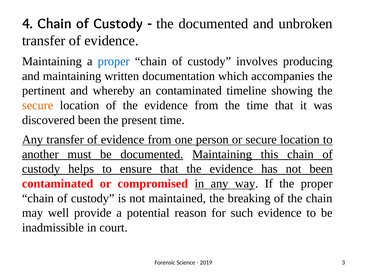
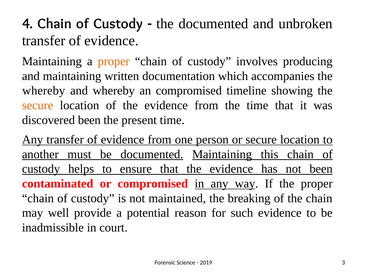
proper colour: blue -> orange (114, 61)
pertinent: pertinent -> whereby (44, 91)
an contaminated: contaminated -> compromised (189, 91)
